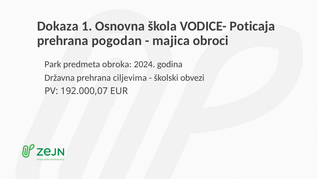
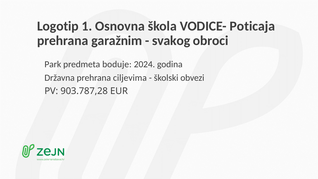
Dokaza: Dokaza -> Logotip (58, 26)
pogodan: pogodan -> garažnim (117, 41)
majica: majica -> svakog (171, 41)
obroka: obroka -> boduje (117, 64)
192.000,07: 192.000,07 -> 903.787,28 (84, 91)
